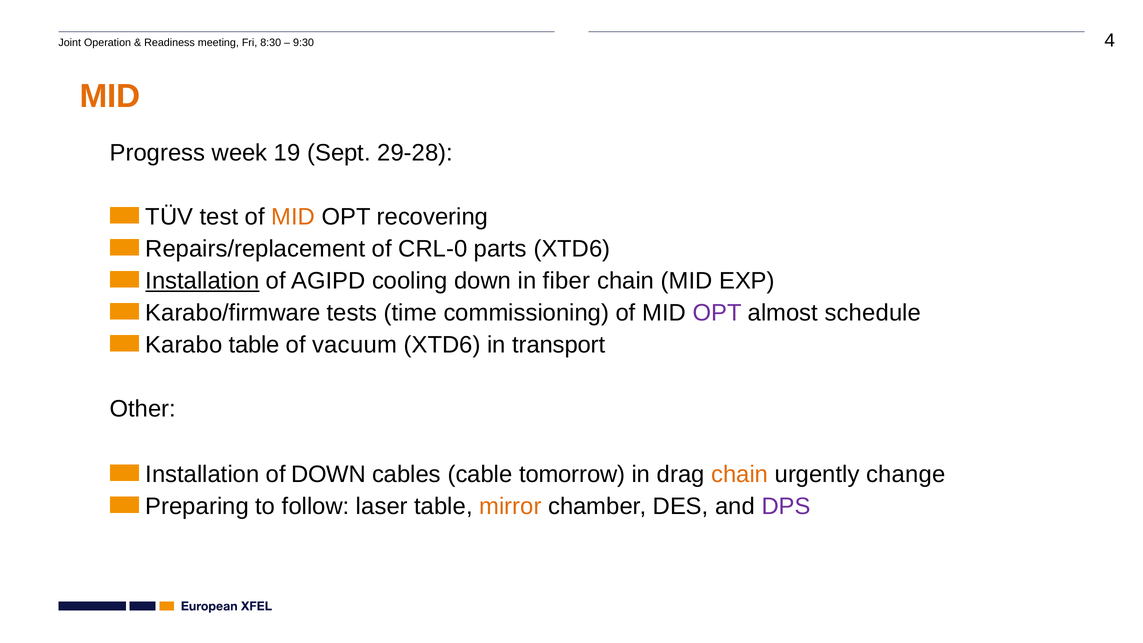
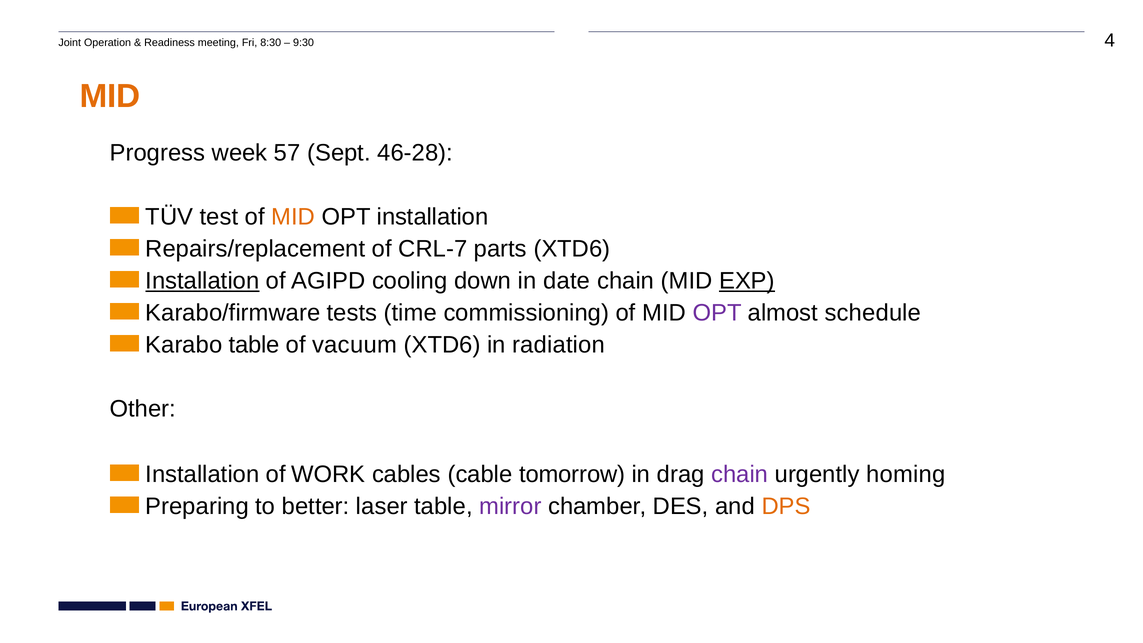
19: 19 -> 57 (287, 153)
29-28: 29-28 -> 46-28 (415, 153)
OPT recovering: recovering -> installation (433, 217)
CRL-0: CRL-0 -> CRL-7 (433, 249)
fiber: fiber -> date (567, 281)
EXP underline: none -> present (747, 281)
transport: transport -> radiation (559, 345)
of DOWN: DOWN -> WORK (328, 474)
chain colour: orange -> purple (740, 474)
change: change -> homing (906, 474)
follow: follow -> better (316, 506)
mirror colour: orange -> purple (510, 506)
DPS colour: purple -> orange (786, 506)
